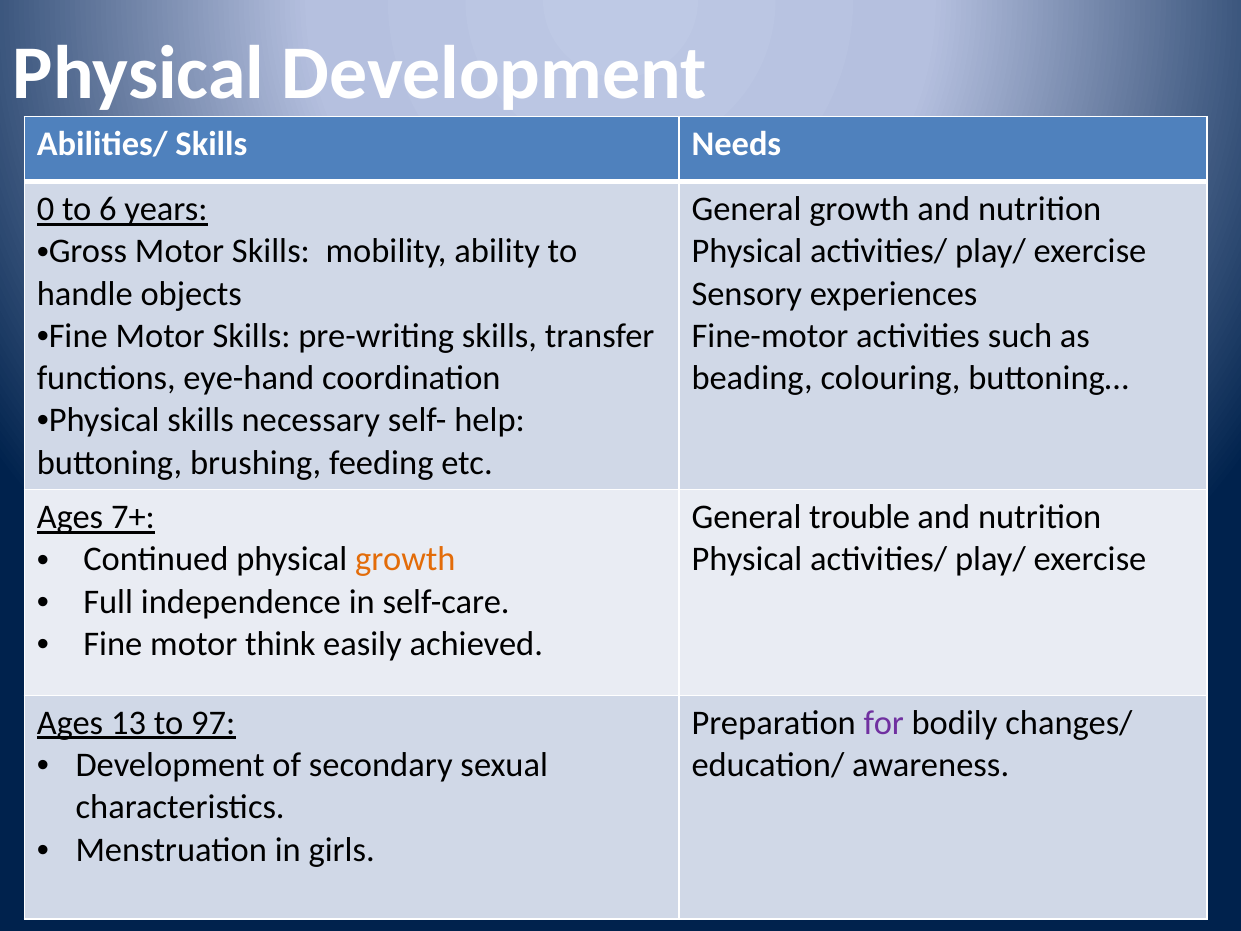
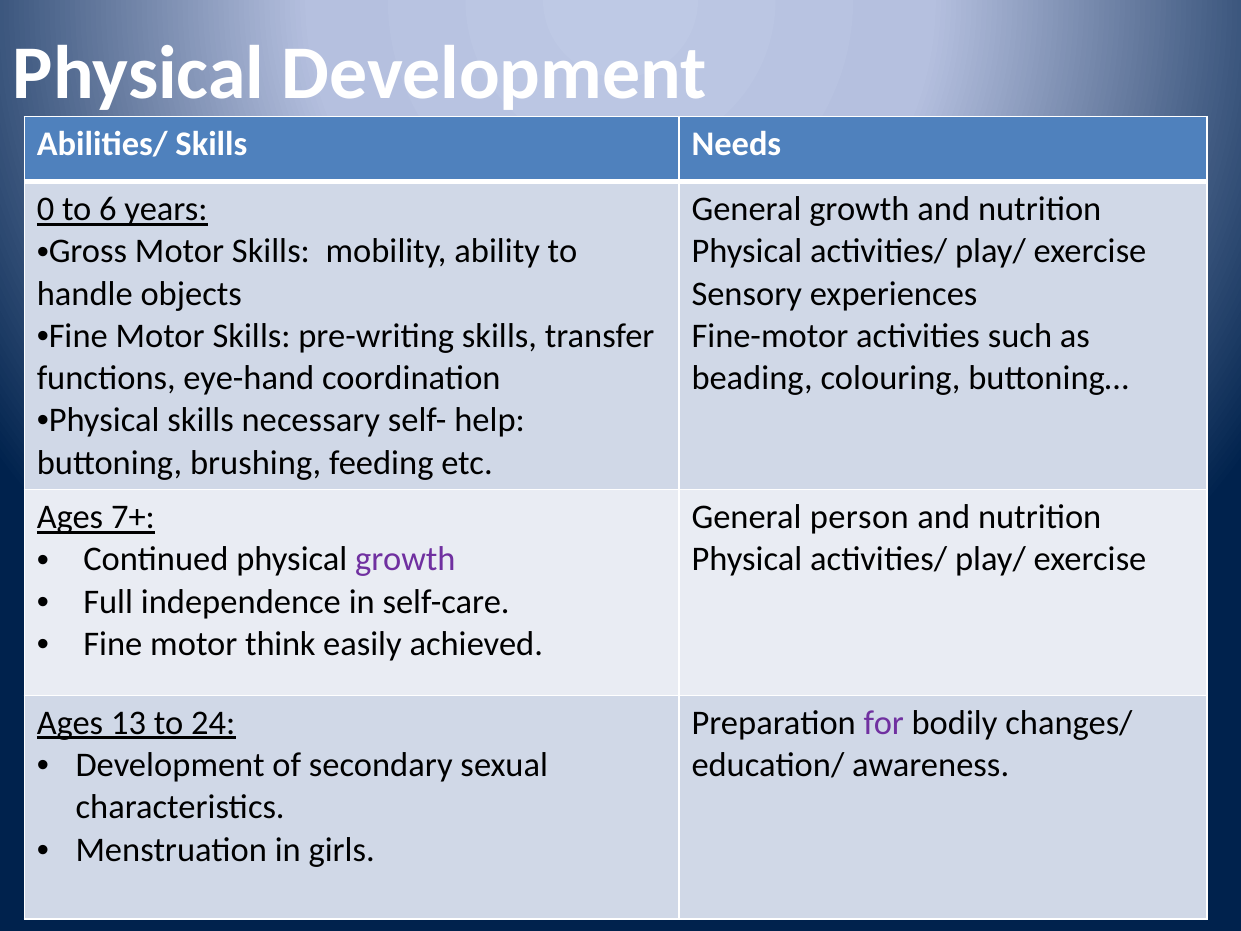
trouble: trouble -> person (859, 517)
growth colour: orange -> purple (405, 559)
97: 97 -> 24 (213, 723)
